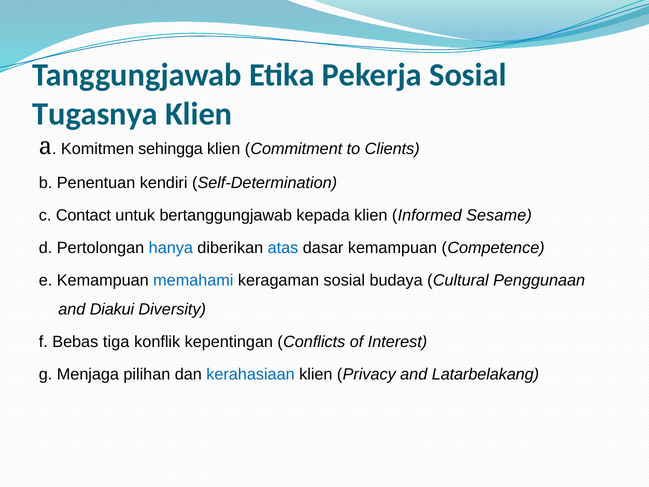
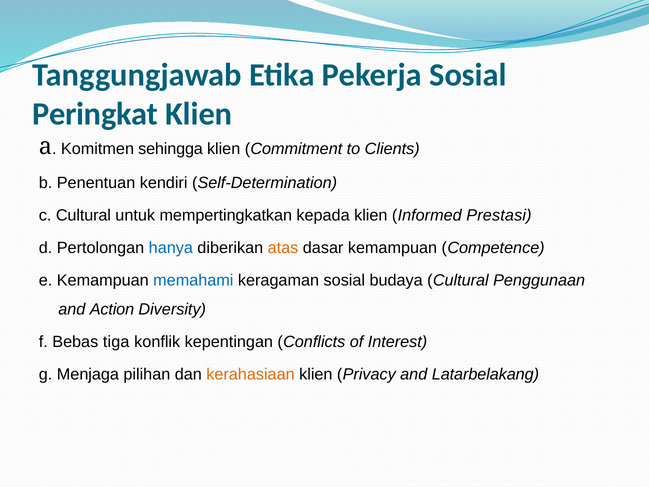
Tugasnya: Tugasnya -> Peringkat (95, 114)
c Contact: Contact -> Cultural (83, 215)
bertanggungjawab: bertanggungjawab -> mempertingkatkan (226, 215)
Sesame: Sesame -> Prestasi (499, 215)
atas colour: blue -> orange (283, 248)
Diakui: Diakui -> Action (112, 309)
kerahasiaan colour: blue -> orange (251, 374)
